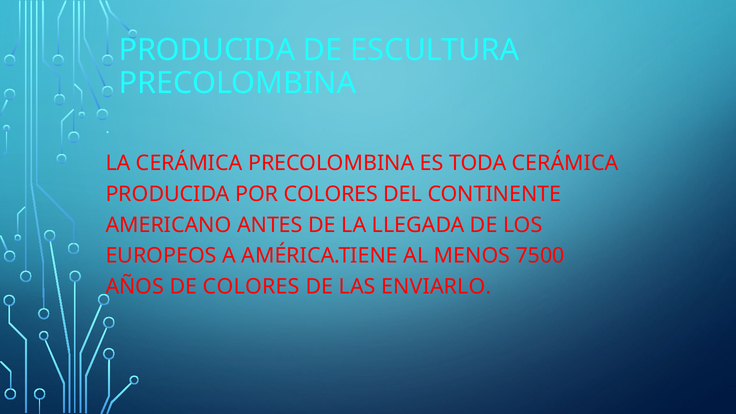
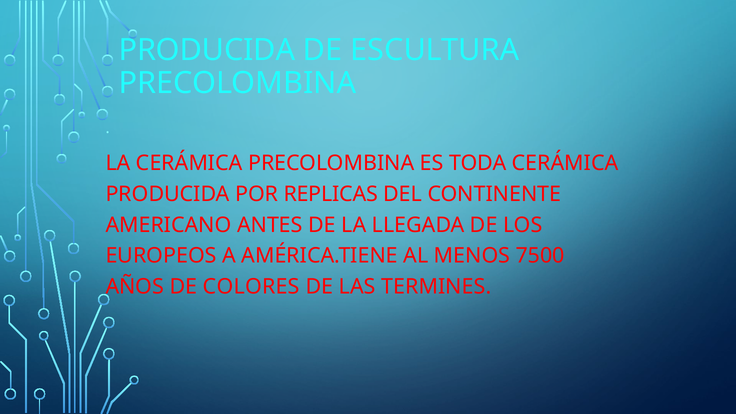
POR COLORES: COLORES -> REPLICAS (331, 194)
ENVIARLO: ENVIARLO -> TERMINES (436, 287)
